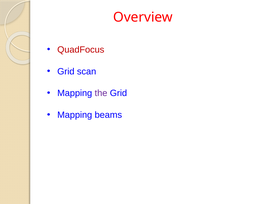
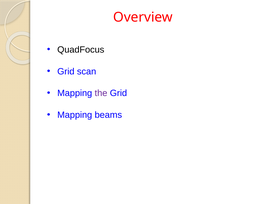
QuadFocus colour: red -> black (81, 50)
